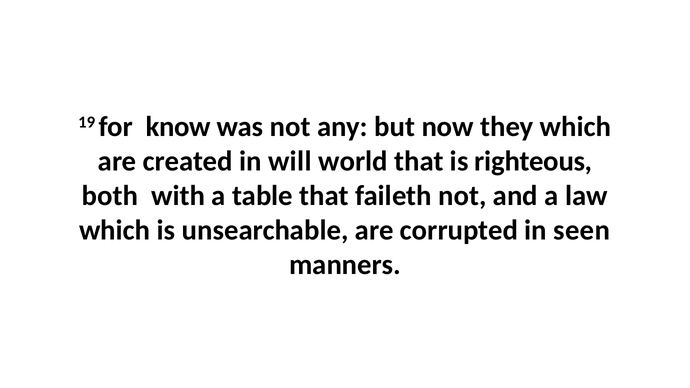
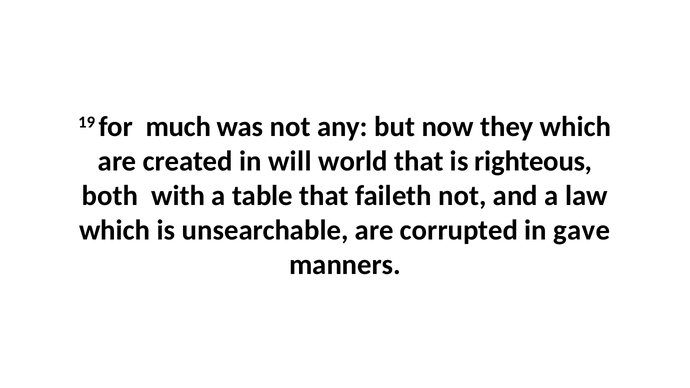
know: know -> much (178, 127)
seen: seen -> gave (582, 231)
